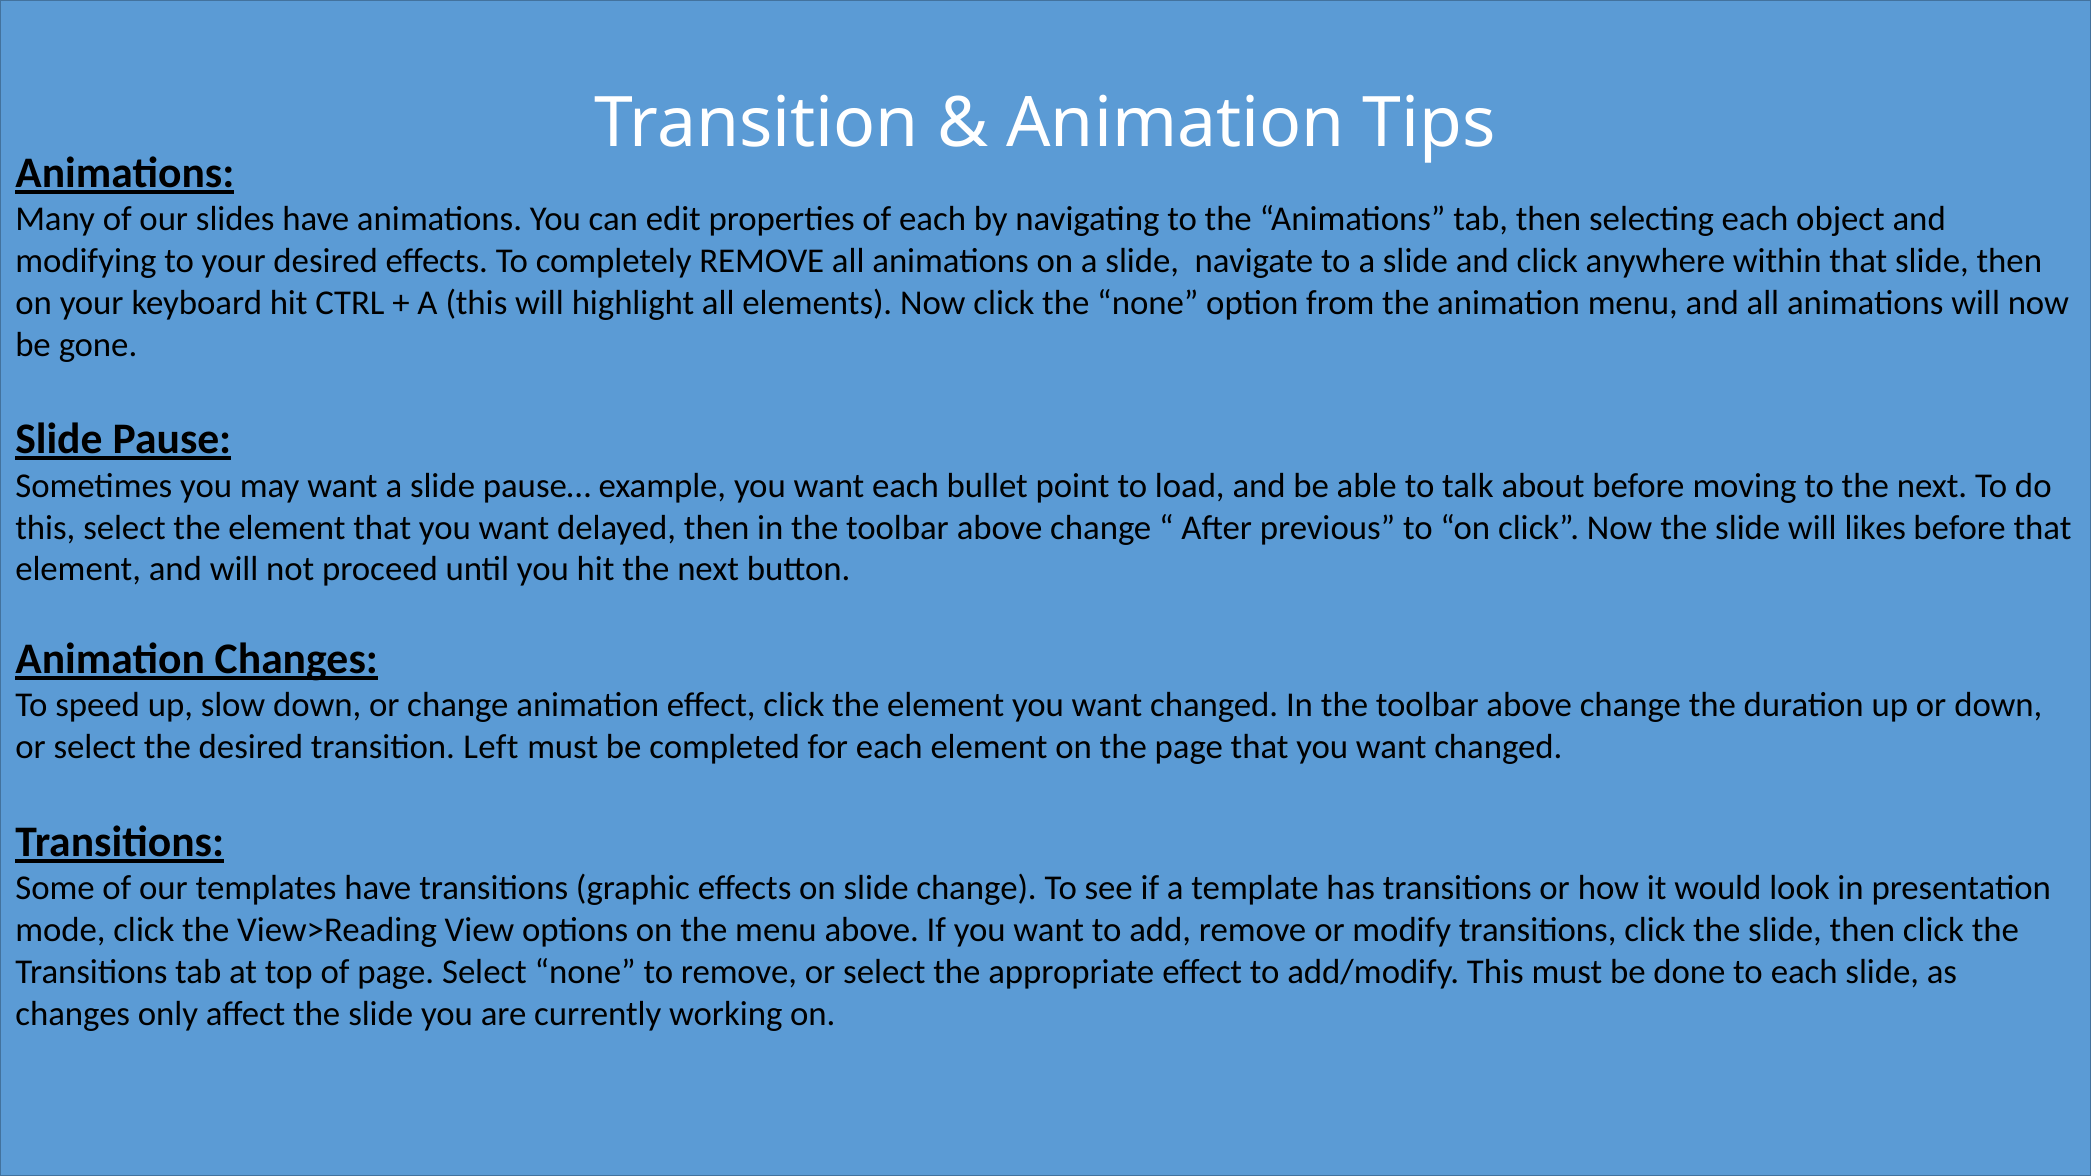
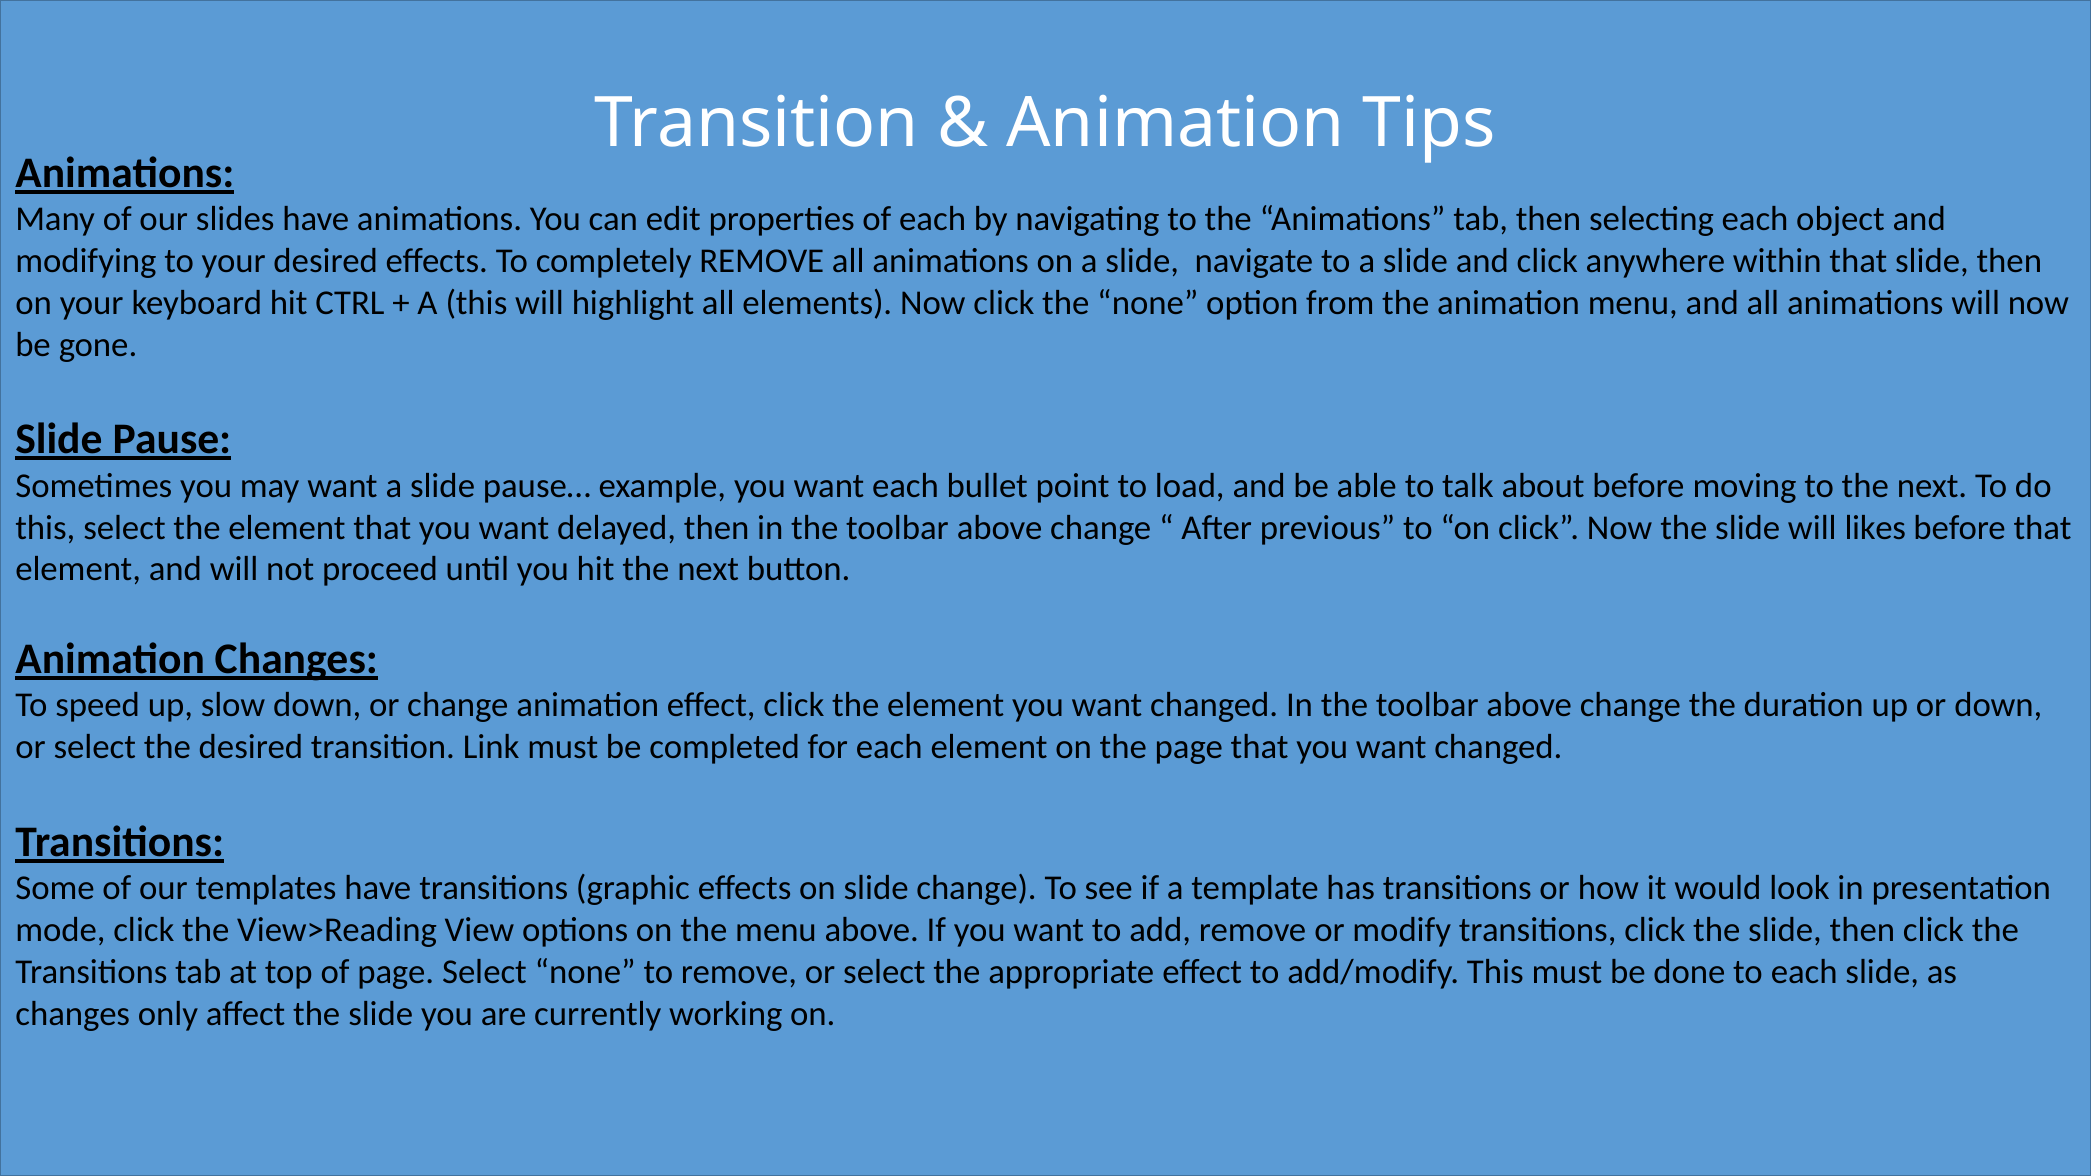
Left: Left -> Link (491, 747)
